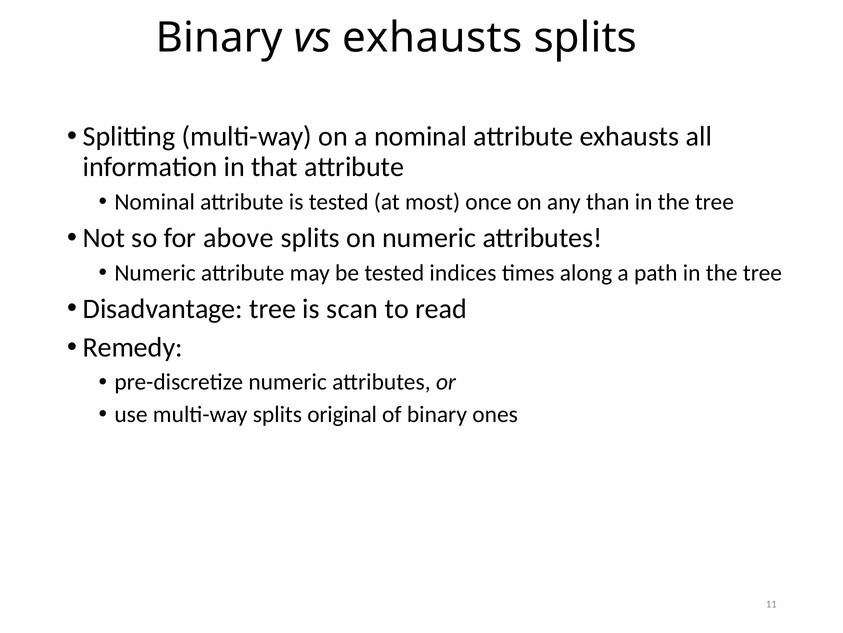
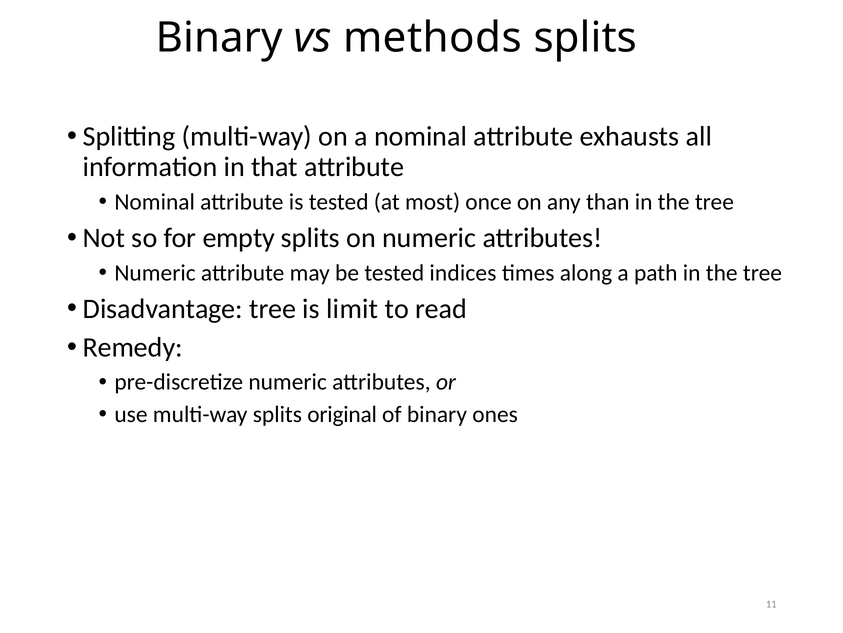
vs exhausts: exhausts -> methods (432, 38)
above: above -> empty (239, 238)
scan: scan -> limit (352, 308)
